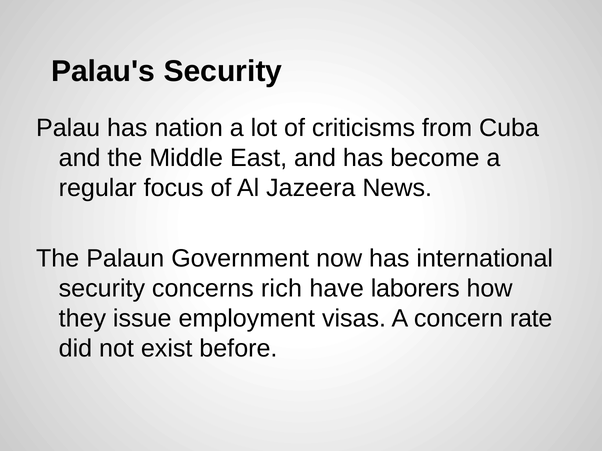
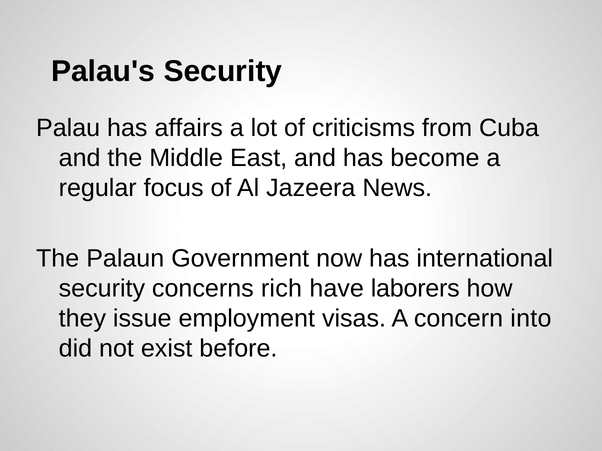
nation: nation -> affairs (189, 128)
rate: rate -> into (531, 319)
